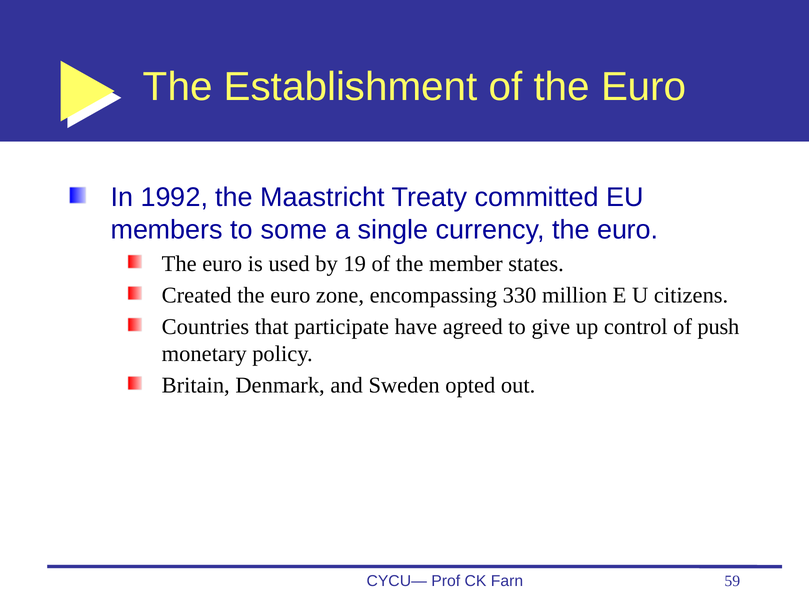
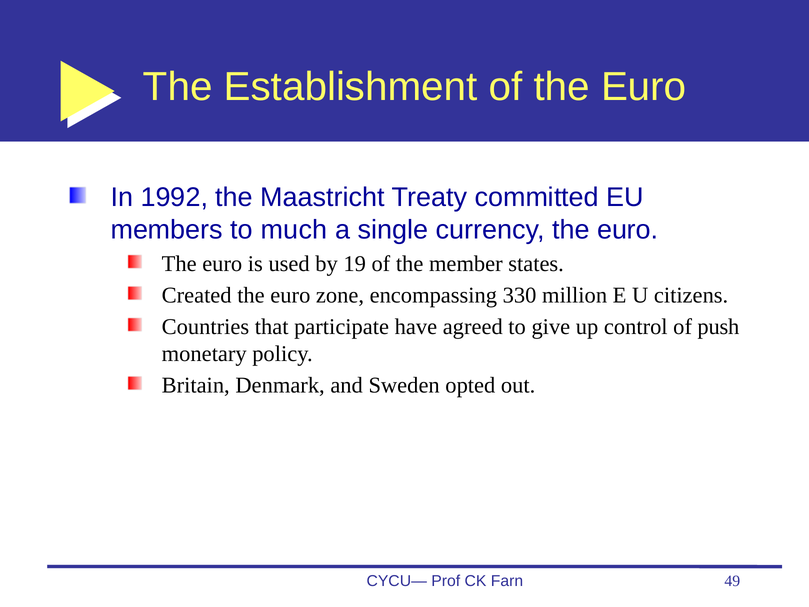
some: some -> much (294, 230)
59: 59 -> 49 (732, 581)
